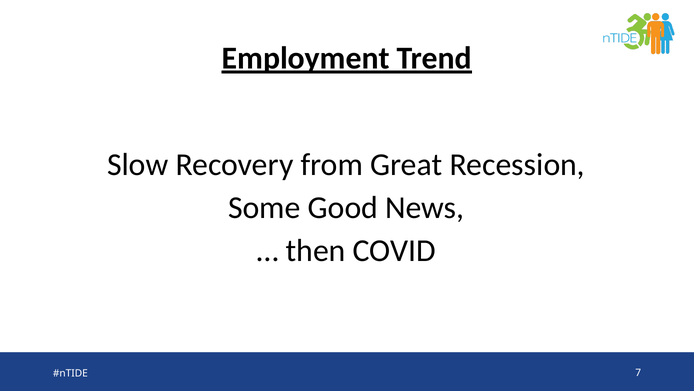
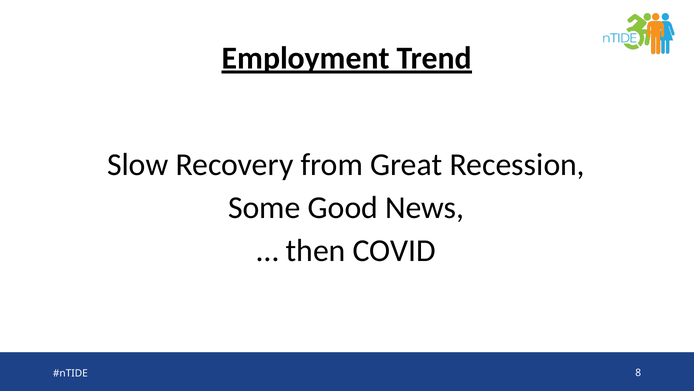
7: 7 -> 8 (638, 372)
